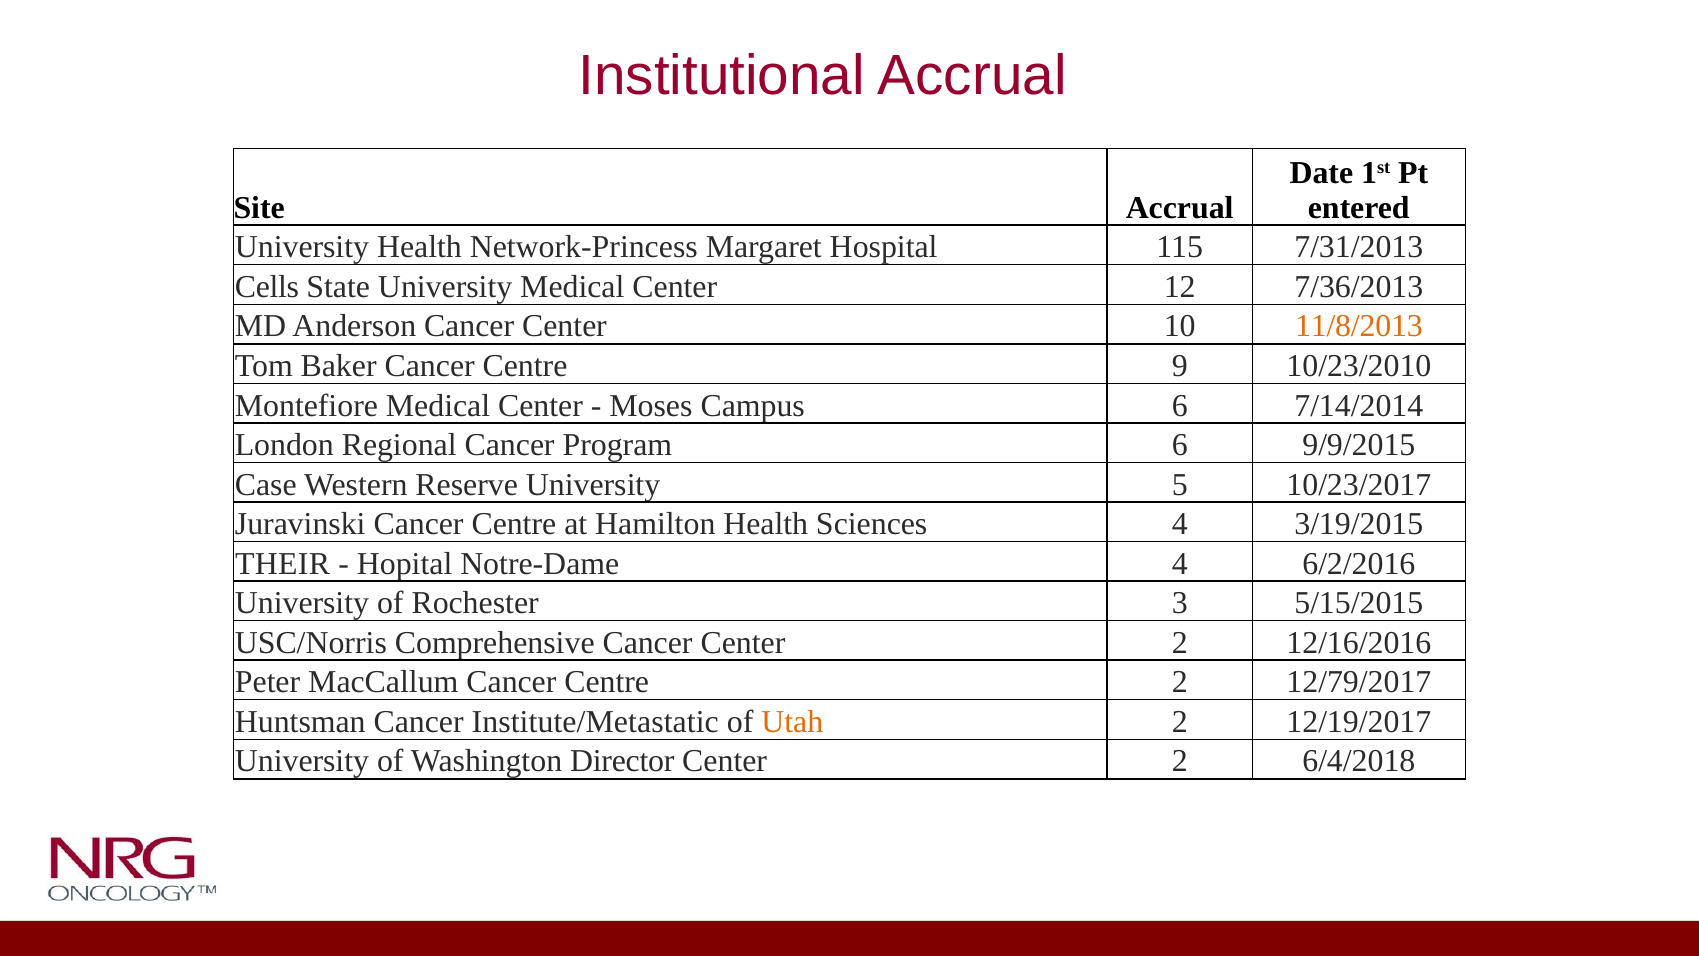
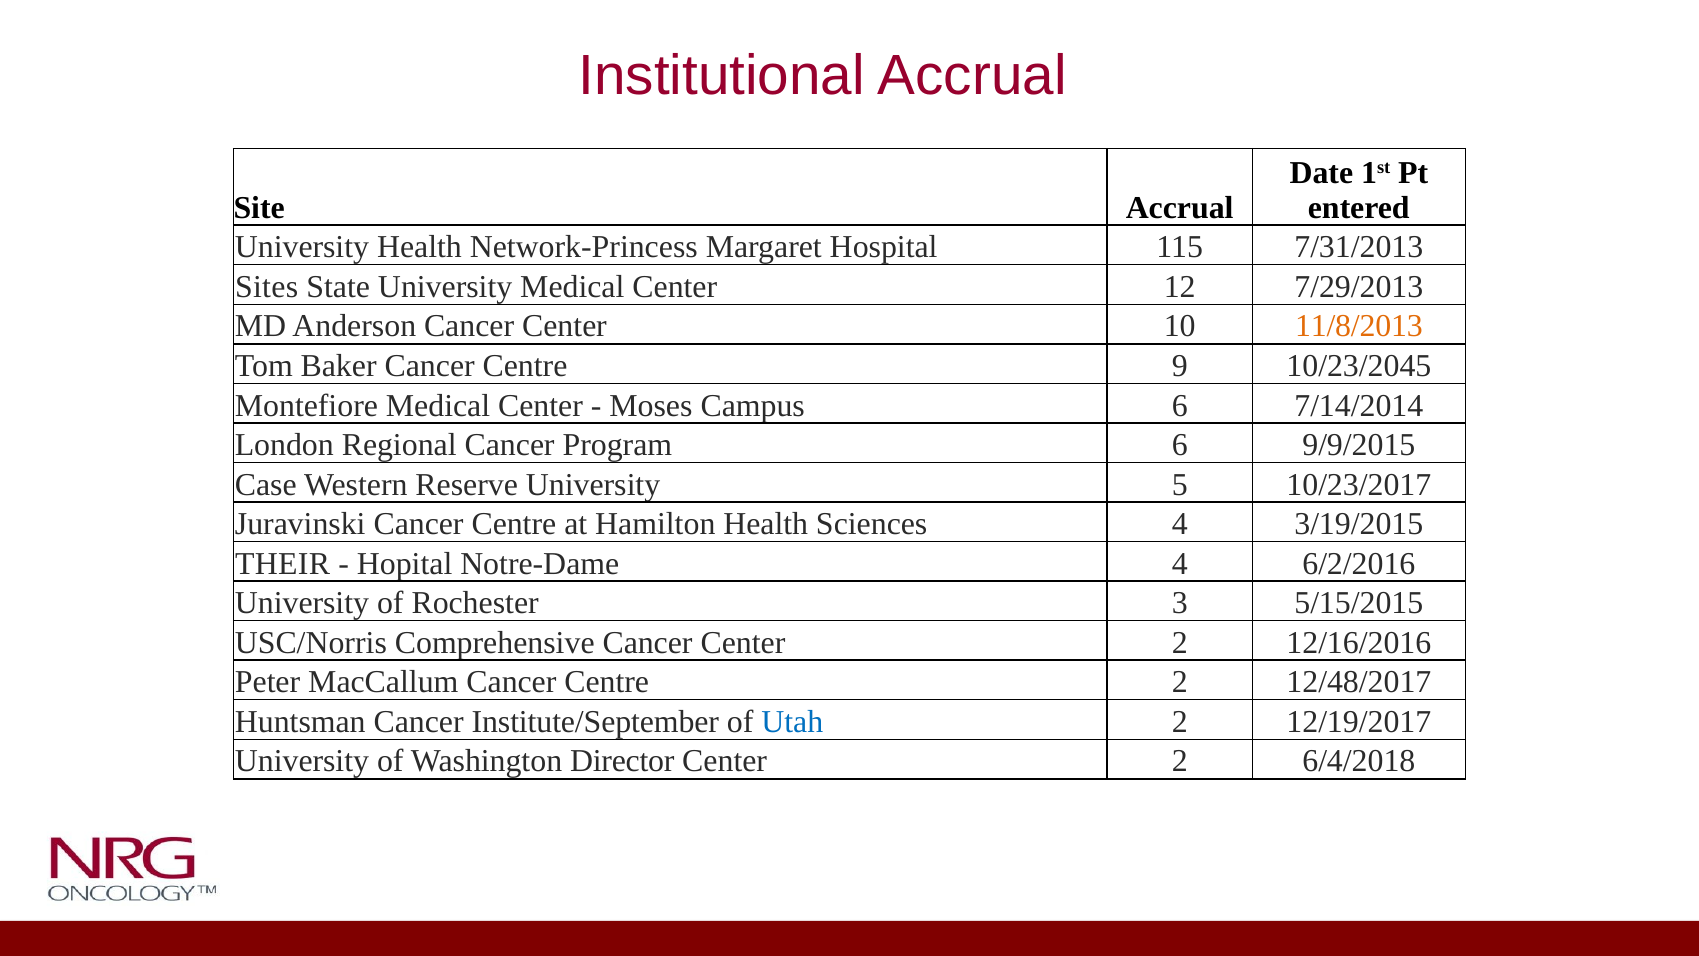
Cells: Cells -> Sites (267, 287)
7/36/2013: 7/36/2013 -> 7/29/2013 (1359, 287)
10/23/2010: 10/23/2010 -> 10/23/2045 (1359, 366)
12/79/2017: 12/79/2017 -> 12/48/2017 (1359, 682)
Institute/Metastatic: Institute/Metastatic -> Institute/September (595, 722)
Utah colour: orange -> blue (792, 722)
